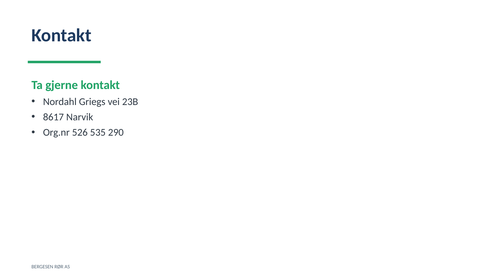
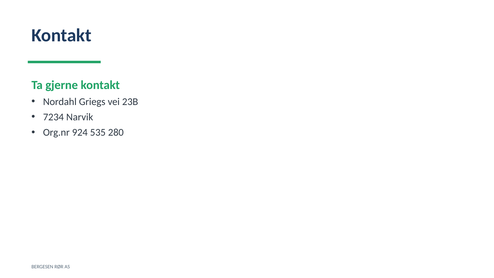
8617: 8617 -> 7234 (53, 117)
526: 526 -> 924 (80, 132)
290: 290 -> 280 (116, 132)
